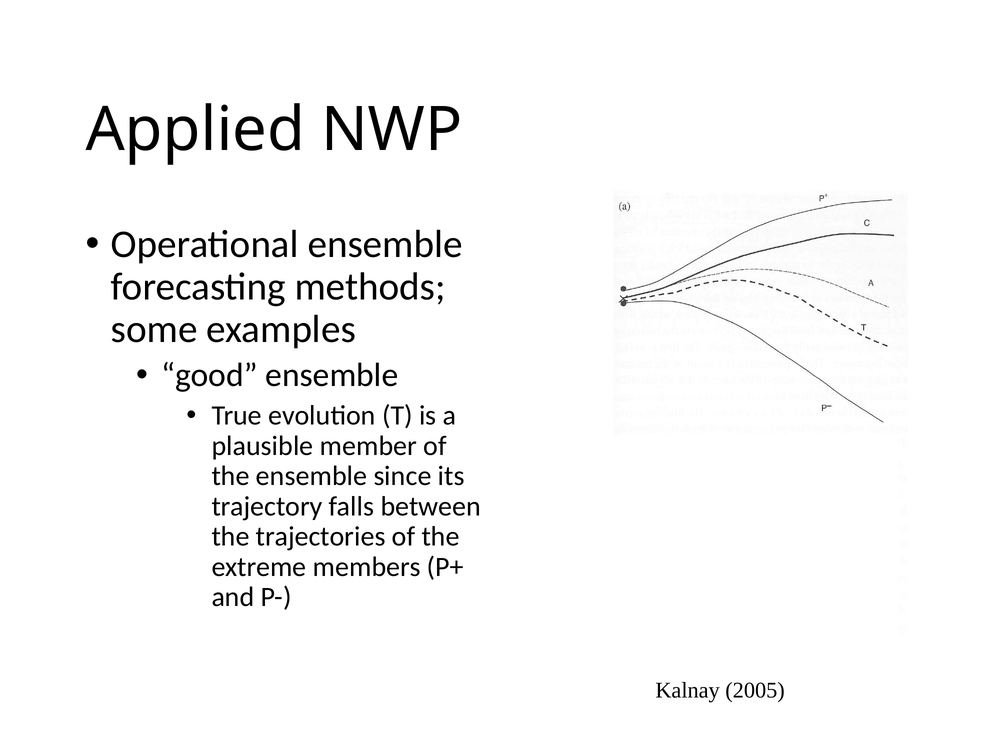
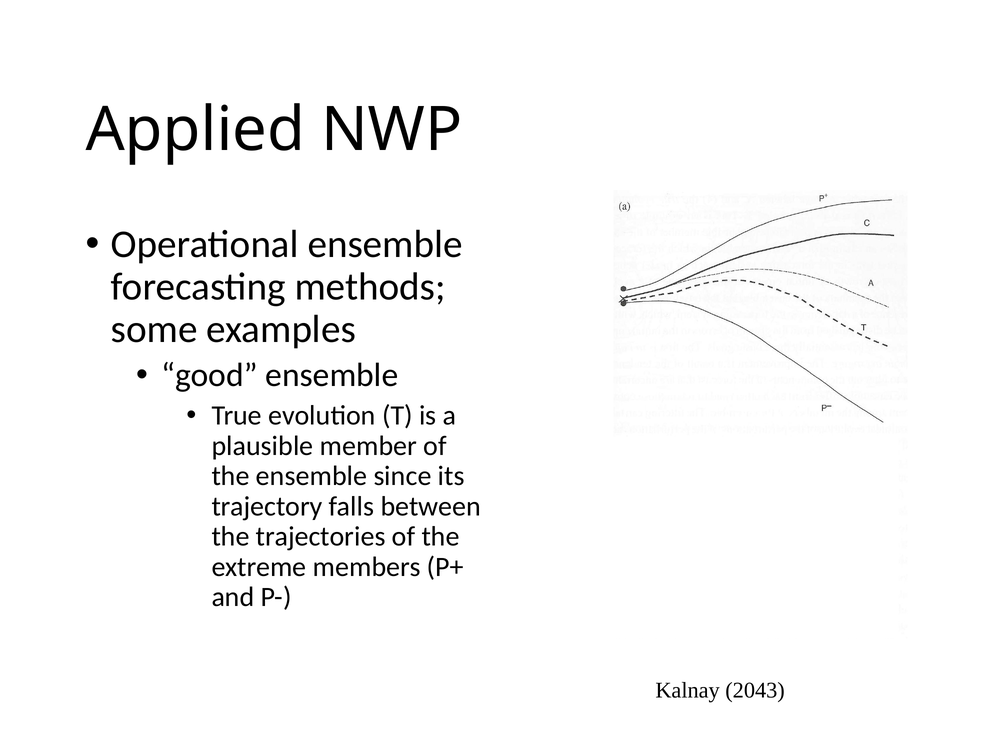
2005: 2005 -> 2043 (755, 690)
